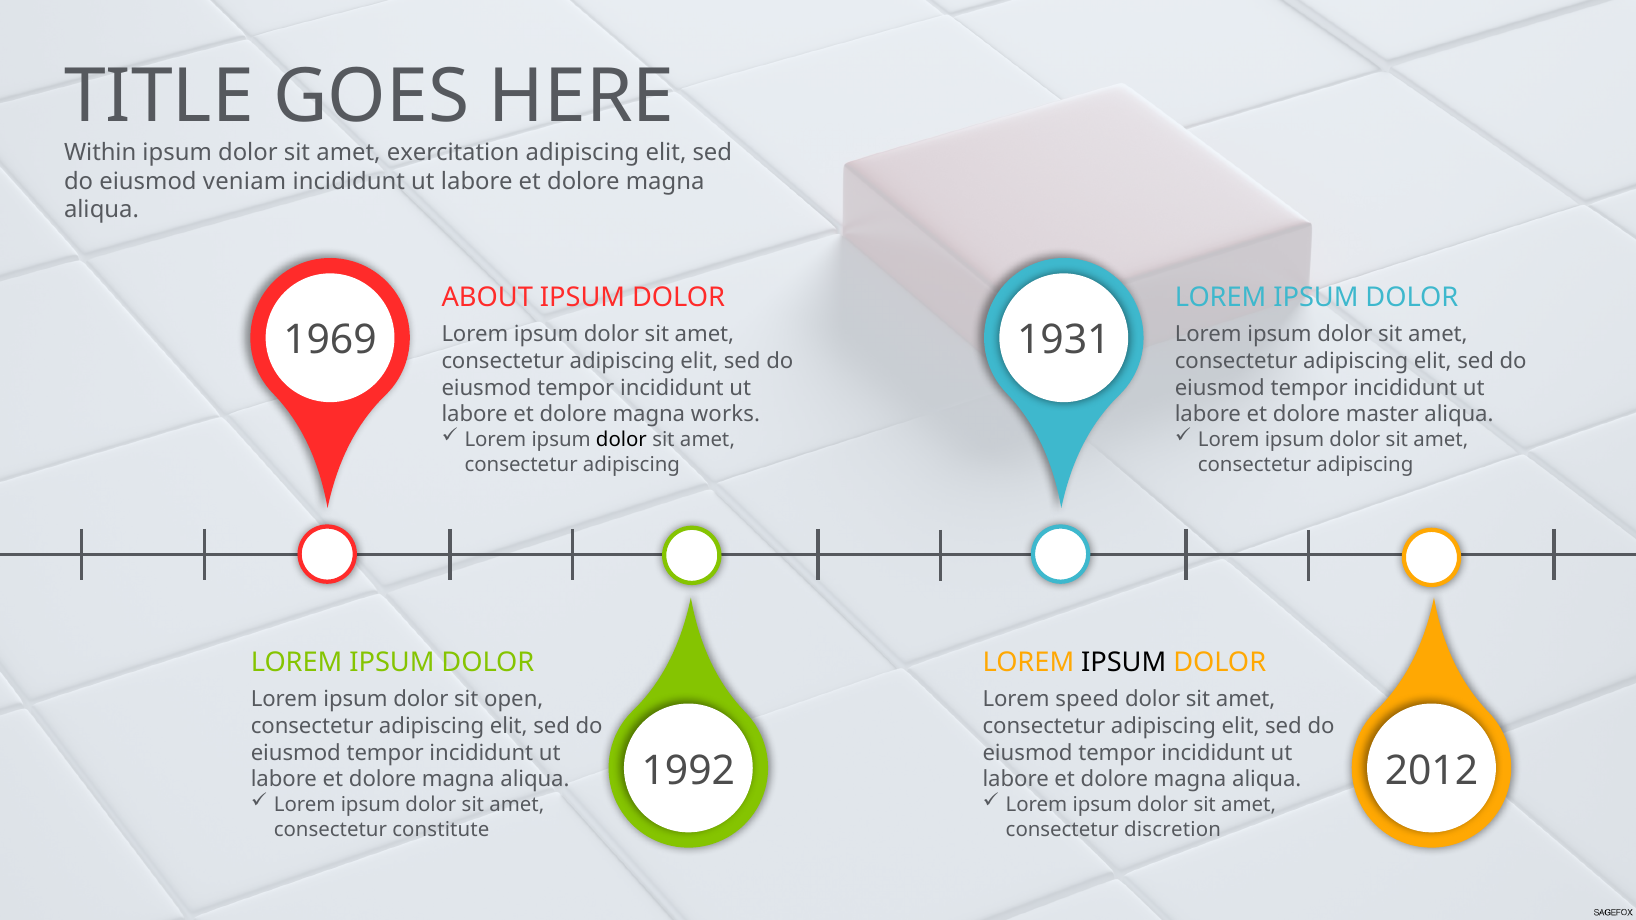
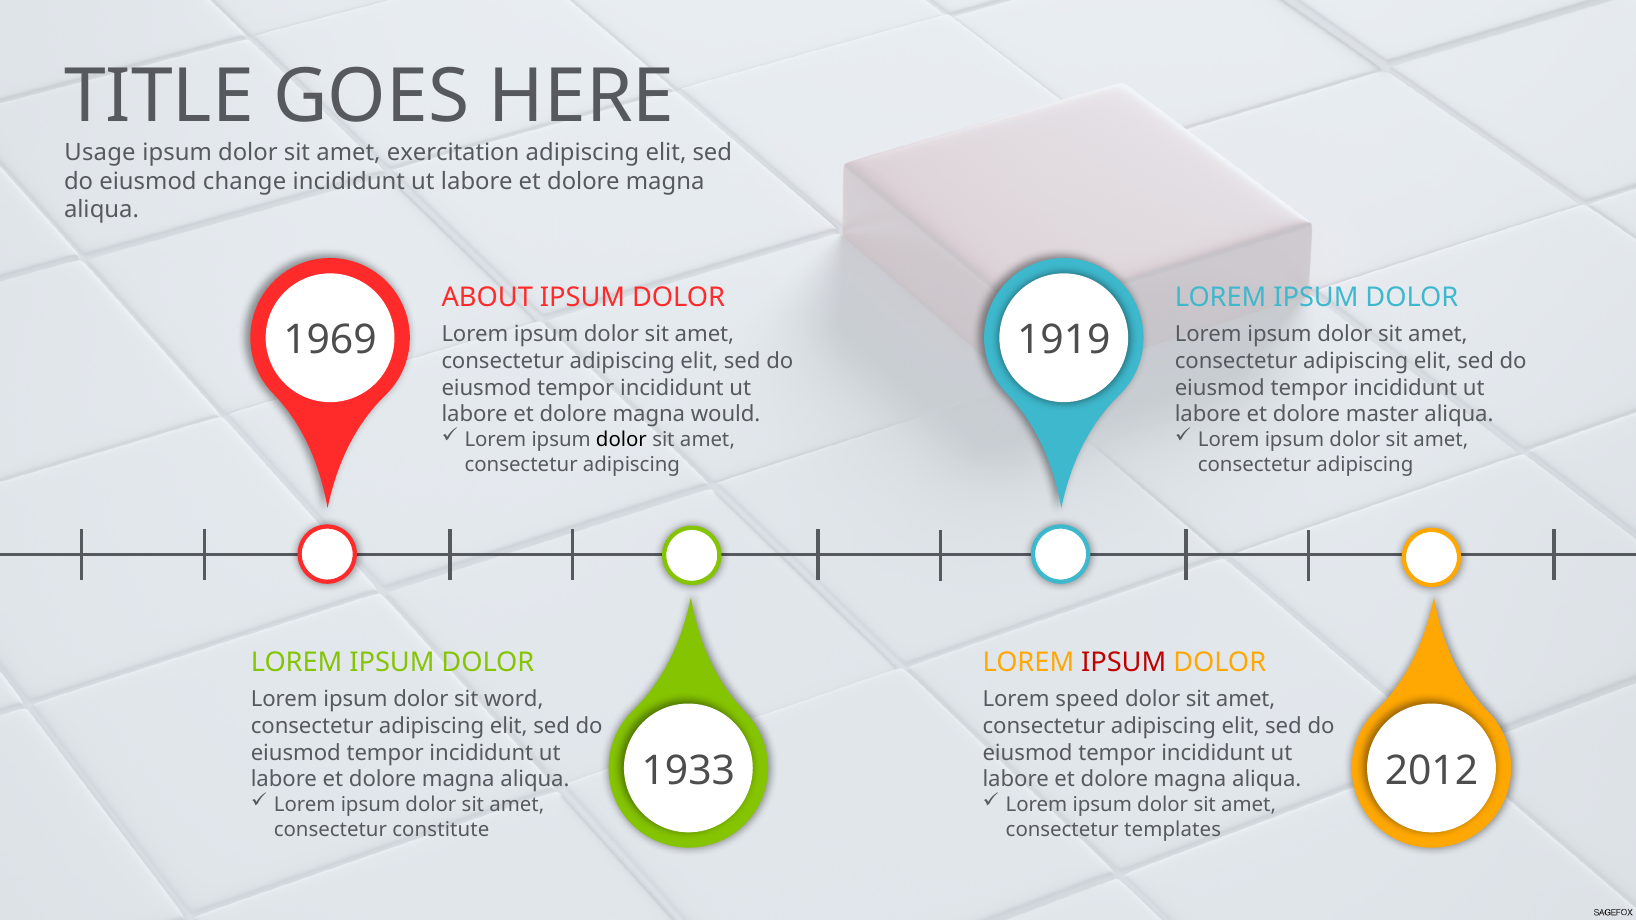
Within: Within -> Usage (100, 153)
veniam: veniam -> change (245, 182)
1931: 1931 -> 1919 (1064, 340)
works: works -> would (726, 415)
IPSUM colour: black -> red (1124, 662)
open: open -> word (514, 700)
1992: 1992 -> 1933 (688, 771)
discretion: discretion -> templates (1173, 830)
